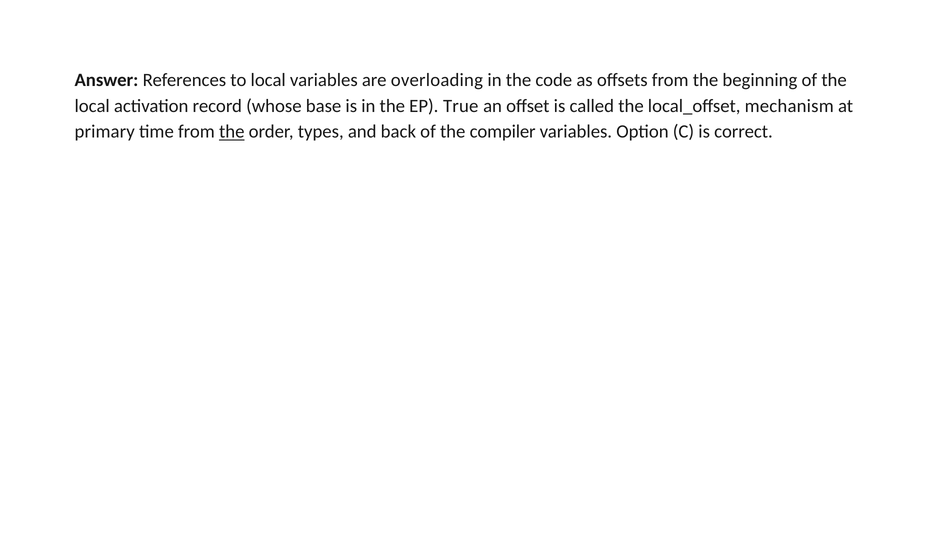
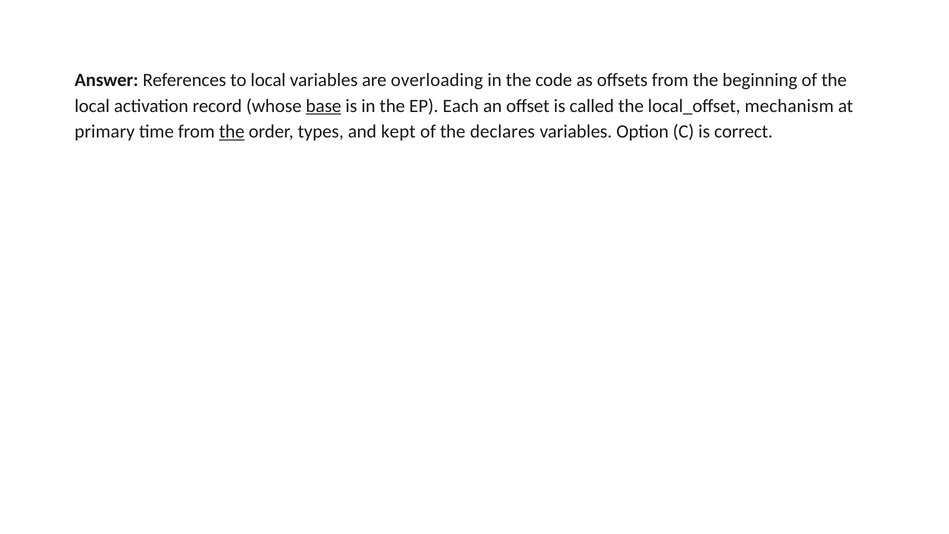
base underline: none -> present (324, 106)
True: True -> Each (461, 106)
back: back -> kept (398, 132)
compiler: compiler -> declares (502, 132)
